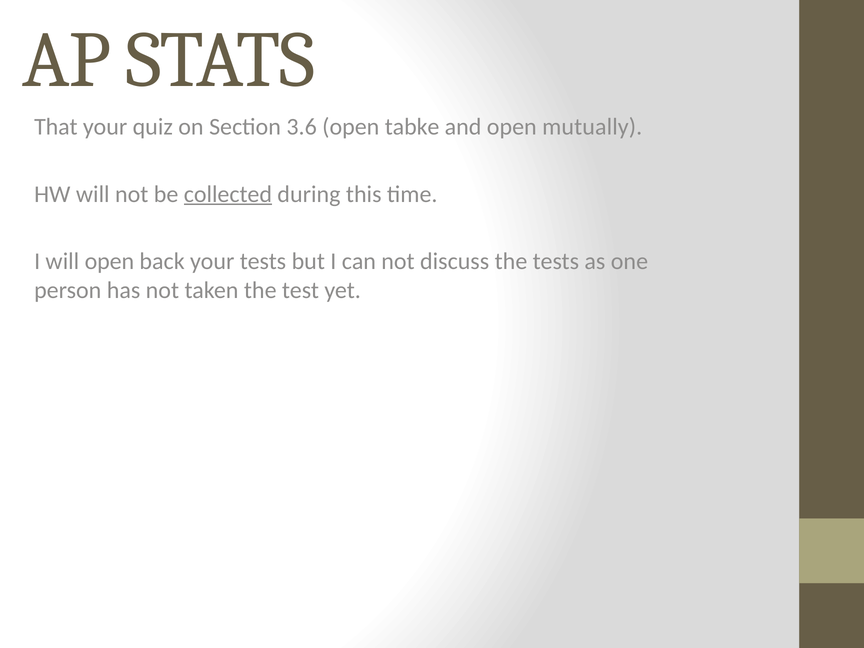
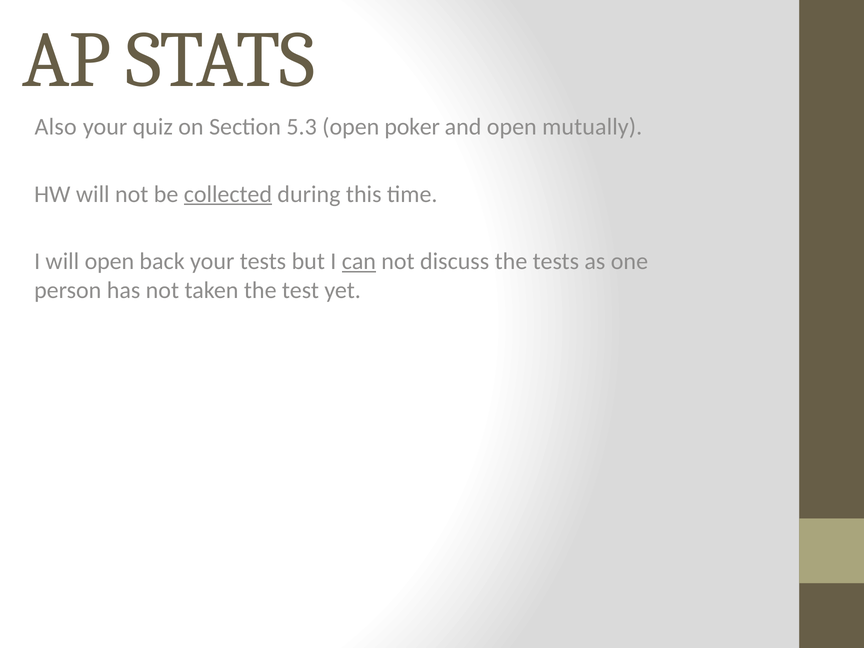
That: That -> Also (56, 127)
3.6: 3.6 -> 5.3 (302, 127)
tabke: tabke -> poker (412, 127)
can underline: none -> present (359, 261)
